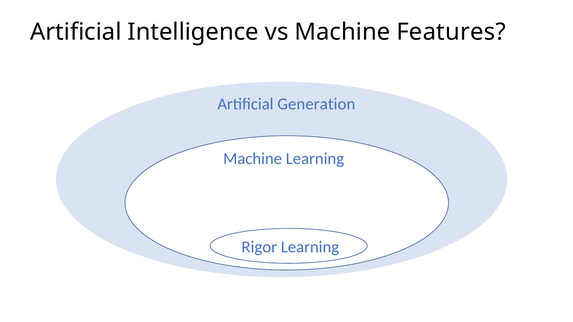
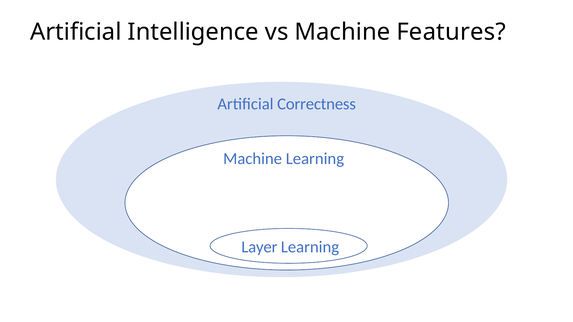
Generation: Generation -> Correctness (317, 104)
Rigor: Rigor -> Layer (259, 247)
